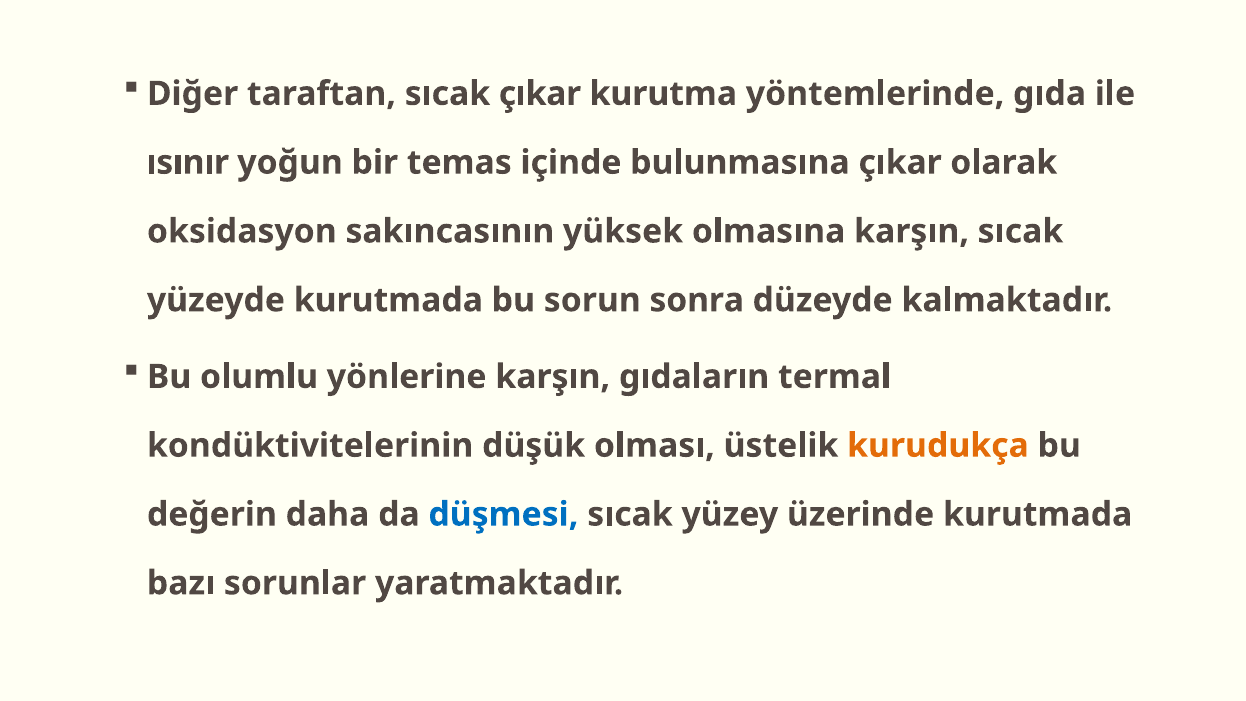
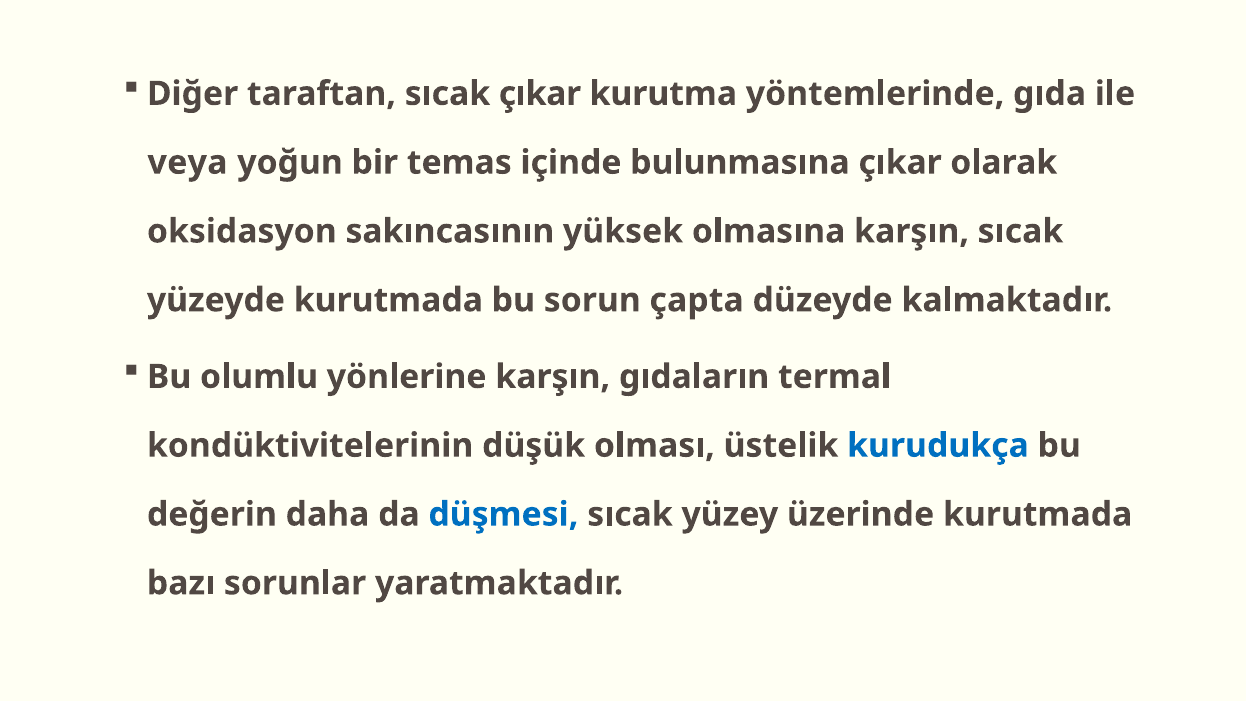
ısınır: ısınır -> veya (187, 163)
sonra: sonra -> çapta (697, 300)
kurudukça colour: orange -> blue (938, 446)
